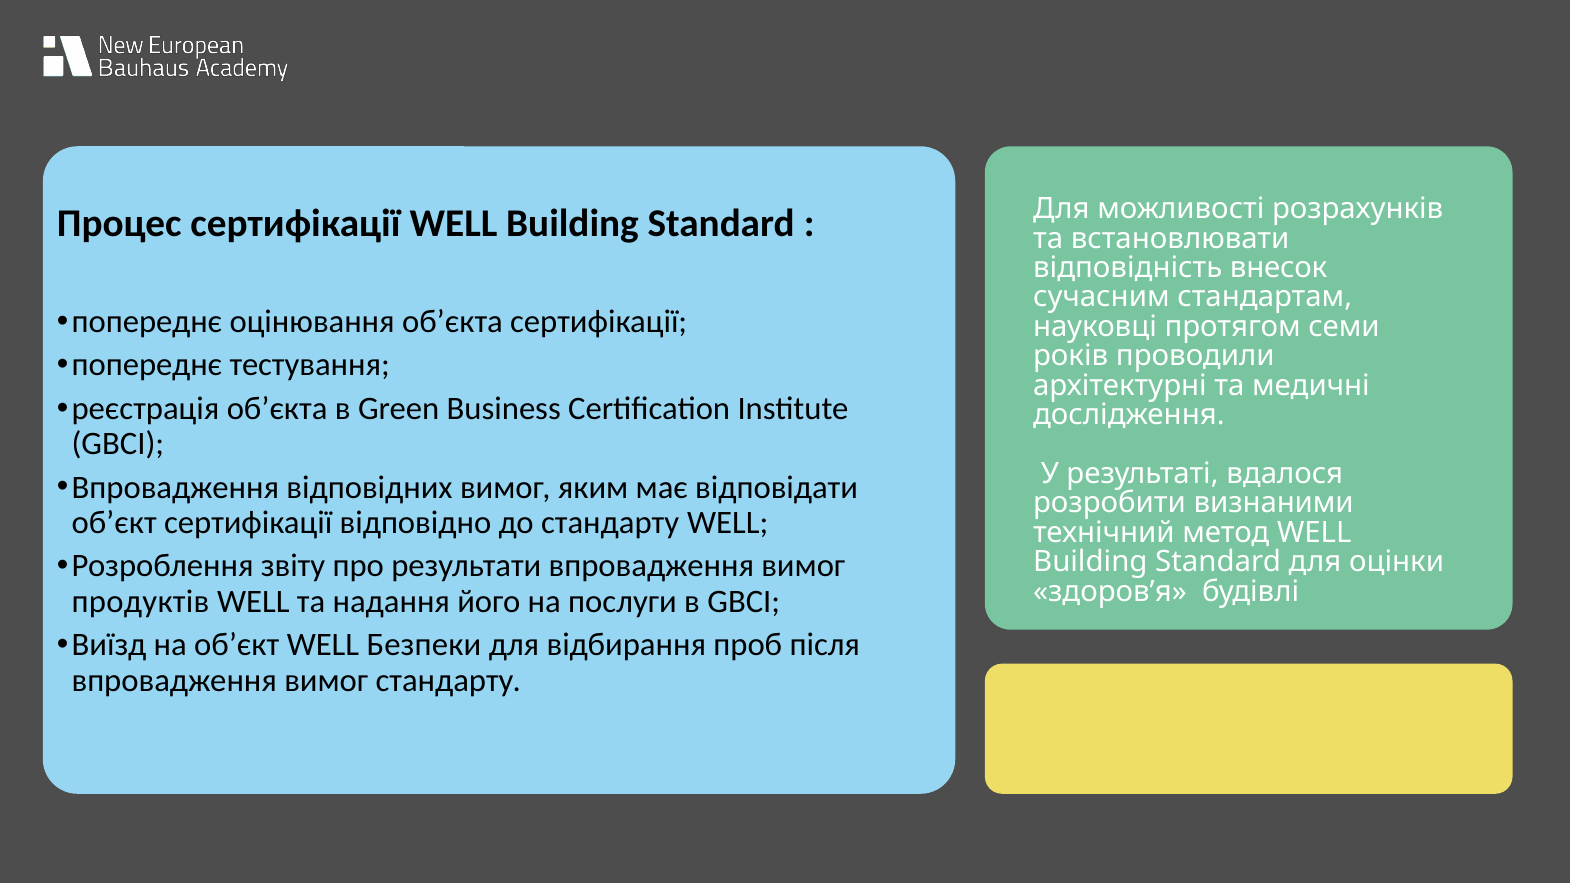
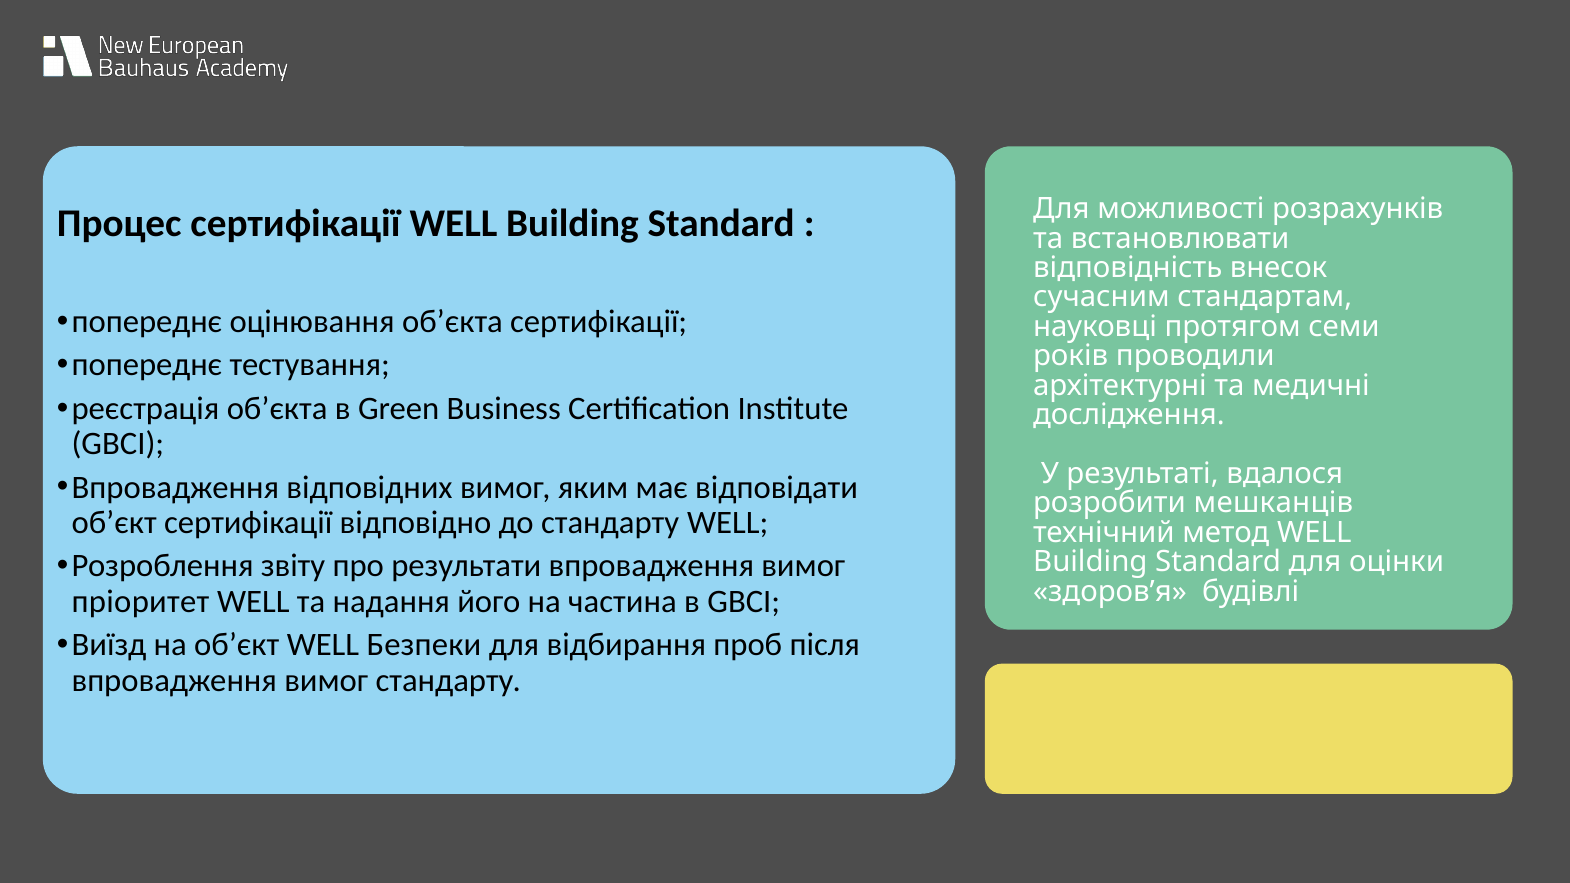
визнаними: визнаними -> мешканців (1273, 503)
продуктів: продуктів -> пріоритет (141, 602)
послуги: послуги -> частина (622, 602)
